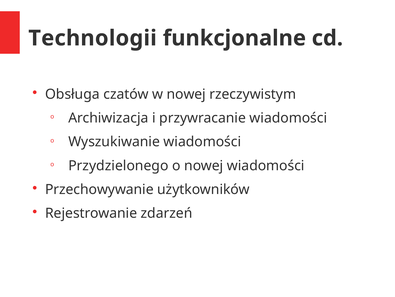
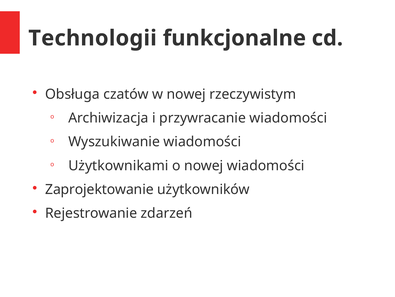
Przydzielonego: Przydzielonego -> Użytkownikami (118, 165)
Przechowywanie: Przechowywanie -> Zaprojektowanie (99, 189)
